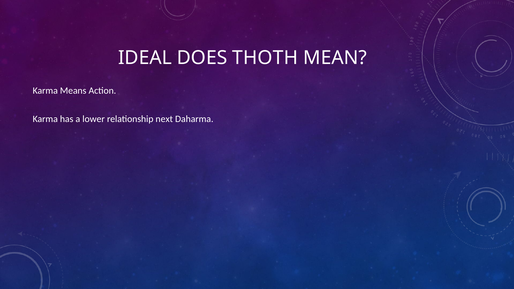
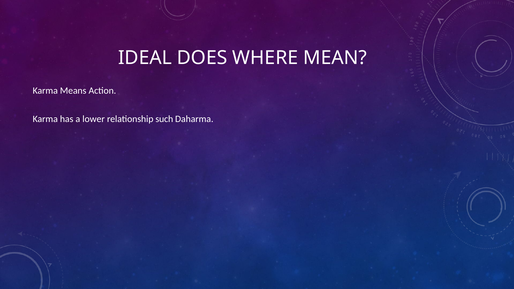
THOTH: THOTH -> WHERE (265, 58)
next: next -> such (164, 119)
